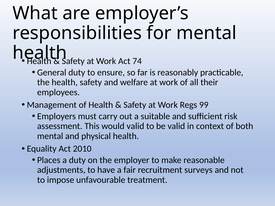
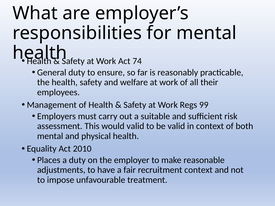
recruitment surveys: surveys -> context (198, 170)
